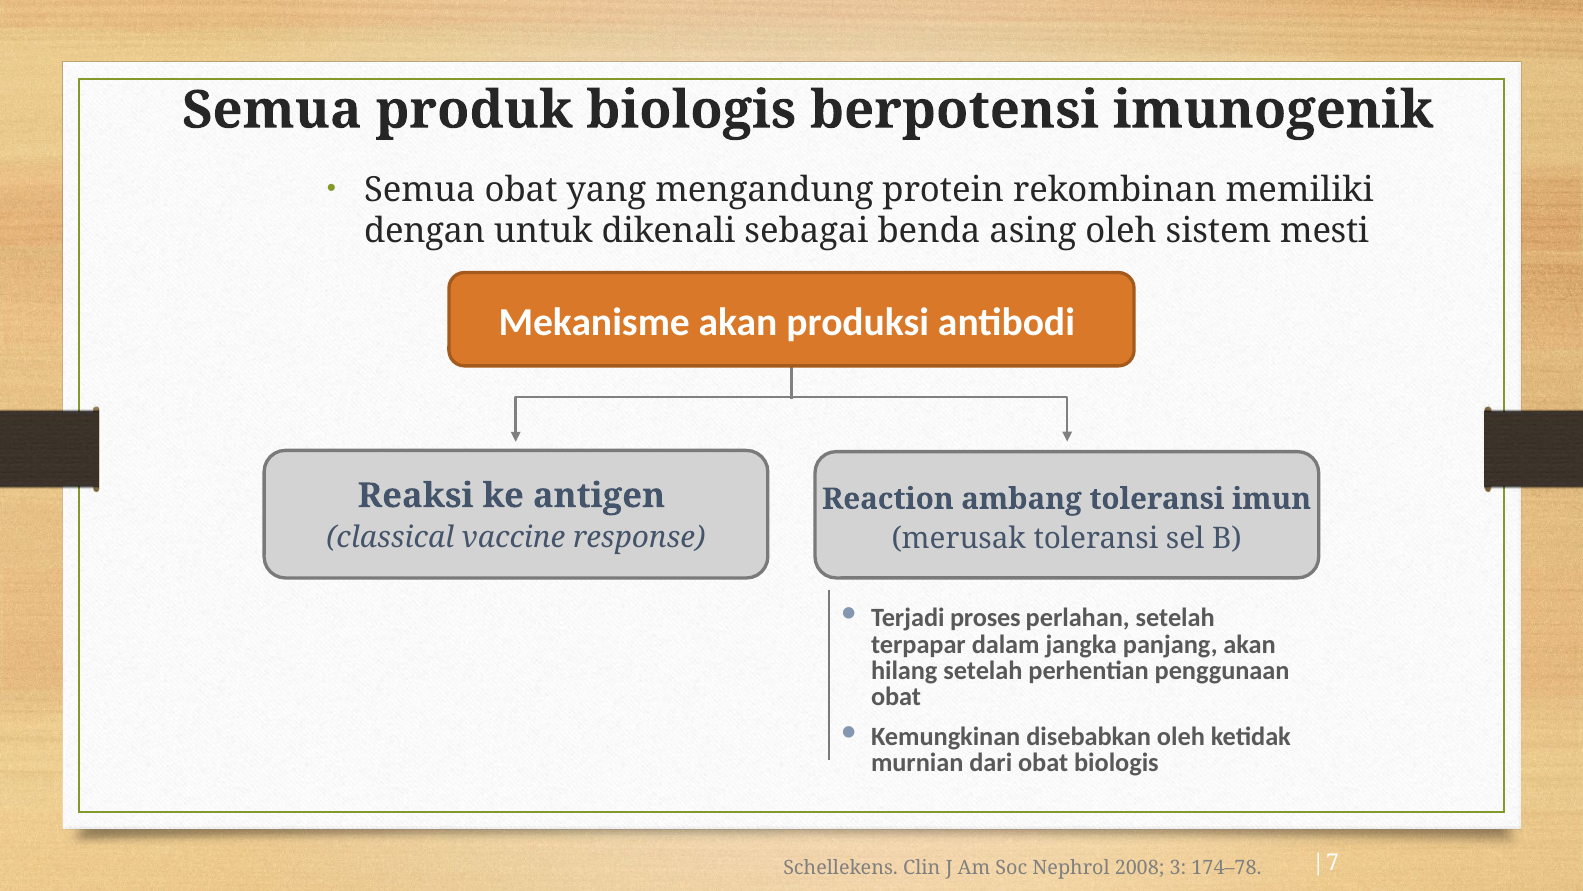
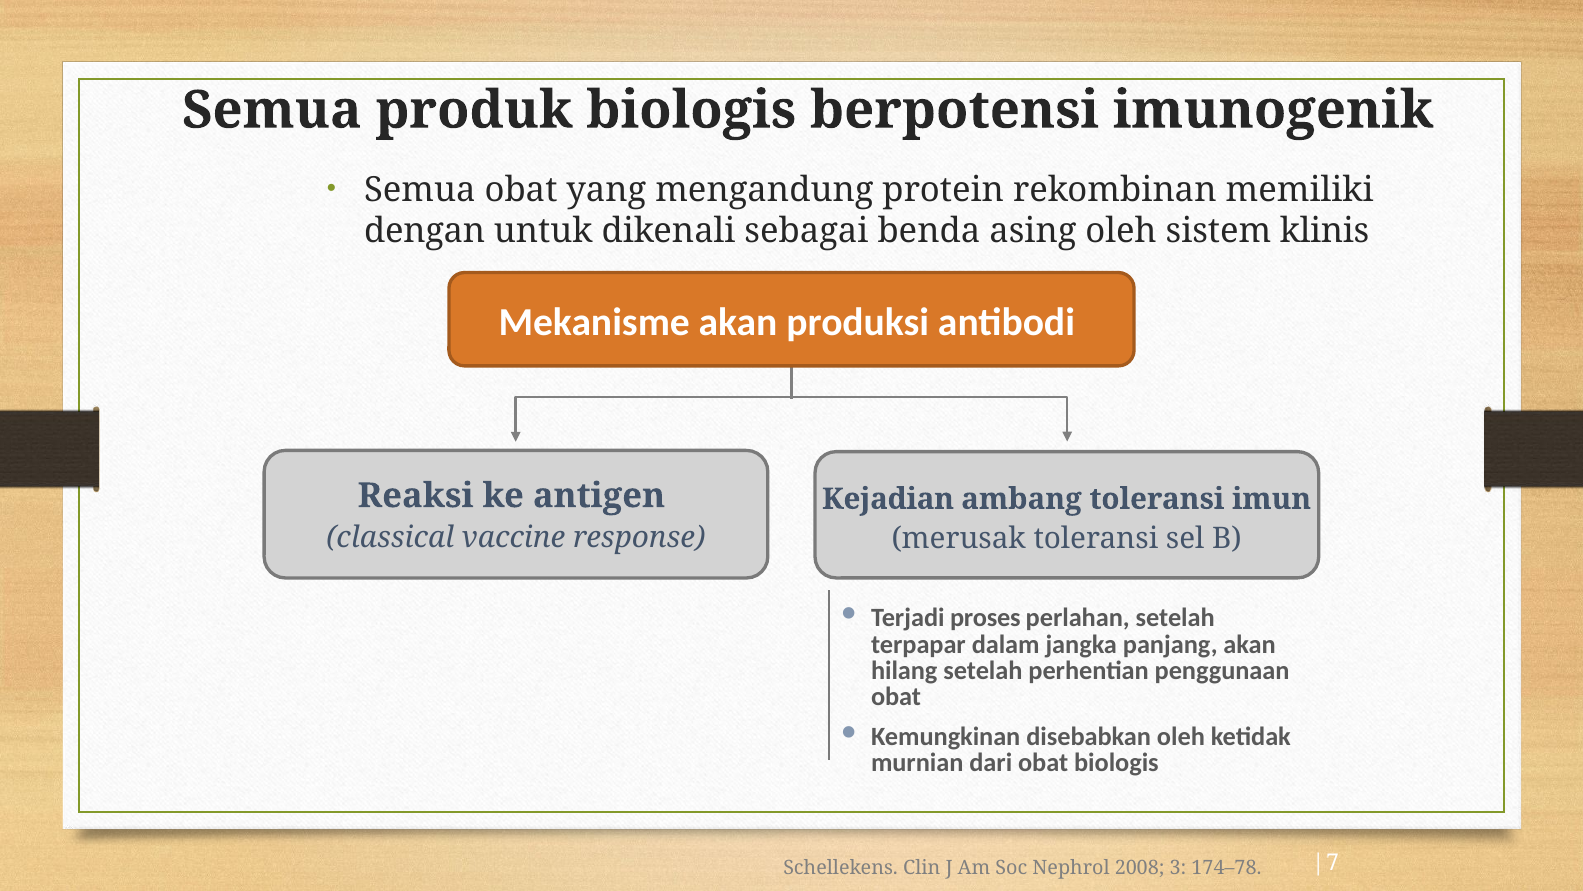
mesti: mesti -> klinis (1325, 231)
Reaction: Reaction -> Kejadian (888, 499)
